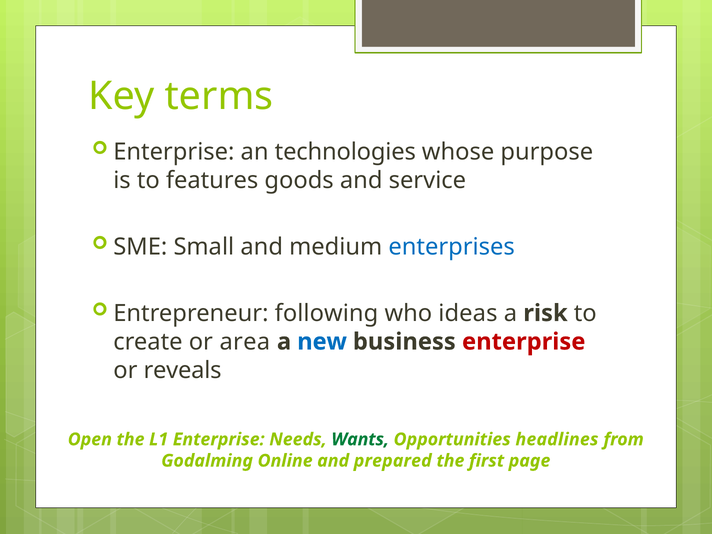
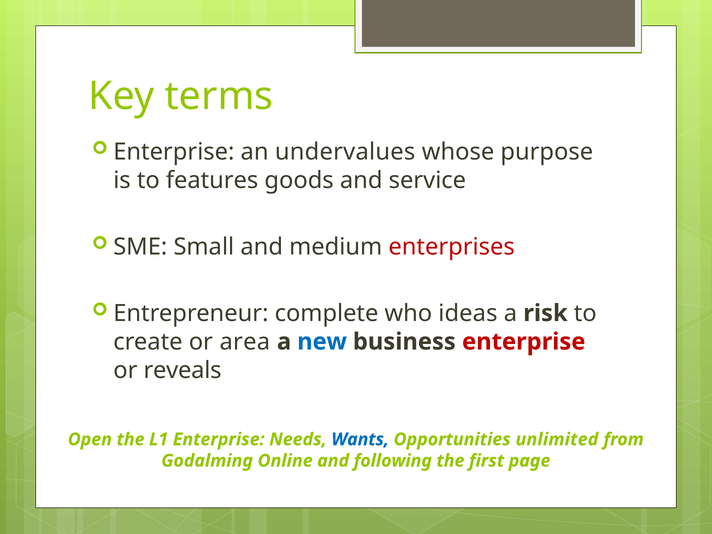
technologies: technologies -> undervalues (345, 152)
enterprises colour: blue -> red (452, 247)
following: following -> complete (327, 313)
Wants colour: green -> blue (360, 439)
headlines: headlines -> unlimited (557, 439)
prepared: prepared -> following (393, 461)
